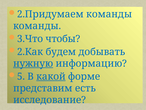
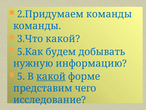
3.Что чтобы: чтобы -> какой (63, 39)
2.Как: 2.Как -> 5.Как (30, 52)
нужную underline: present -> none (33, 63)
есть: есть -> чего (85, 88)
